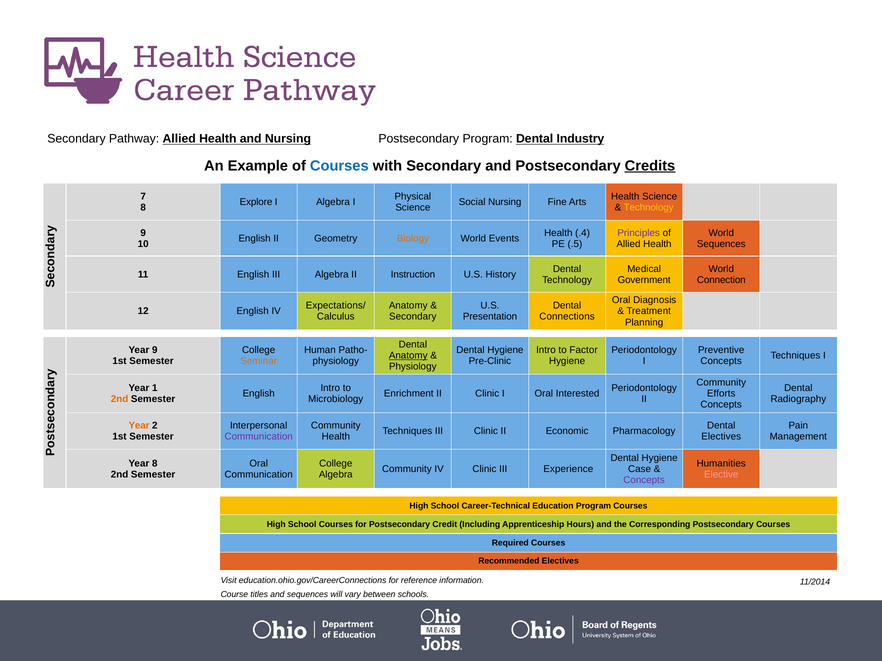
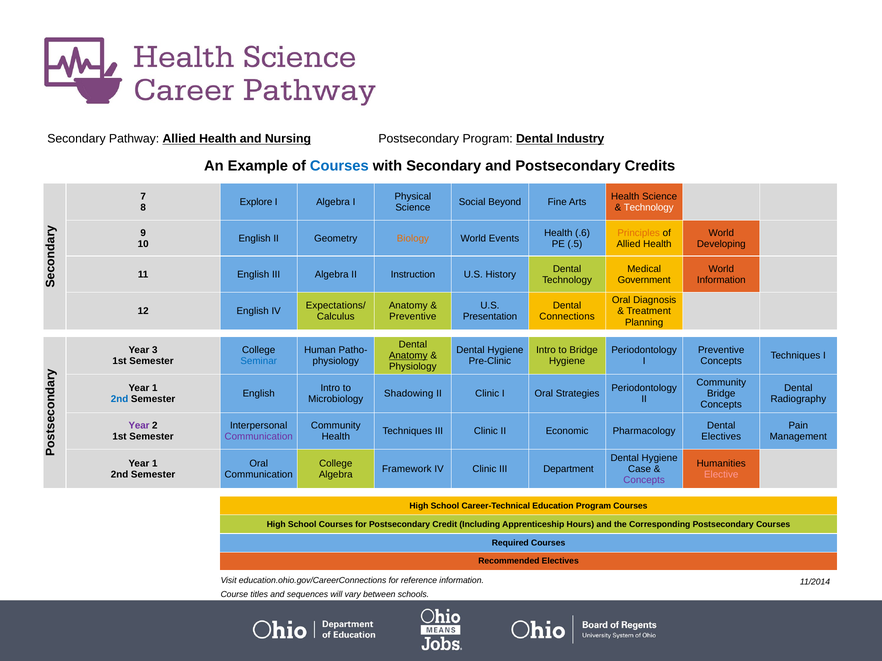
Credits underline: present -> none (650, 166)
Social Nursing: Nursing -> Beyond (505, 202)
Technology colour: yellow -> white (649, 208)
.4: .4 -> .6 (583, 233)
Principles colour: purple -> orange (639, 233)
Sequences: Sequences -> Developing (721, 244)
Connection: Connection -> Information (721, 280)
Secondary: Secondary -> Preventive (413, 317)
Year 9: 9 -> 3 (155, 350)
to Factor: Factor -> Bridge (584, 350)
Seminar colour: orange -> blue (259, 361)
Enrichment: Enrichment -> Shadowing (409, 394)
Interested: Interested -> Strategies (578, 394)
Efforts: Efforts -> Bridge (721, 394)
2nd colour: orange -> blue (120, 399)
Year colour: orange -> purple (139, 426)
8: 8 -> 1 (155, 464)
Community: Community -> Framework (407, 469)
Experience: Experience -> Department (568, 469)
